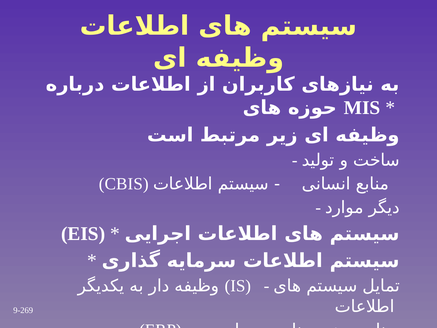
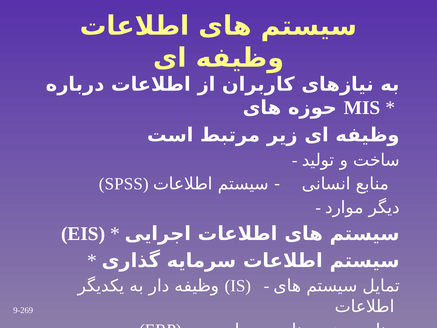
CBIS: CBIS -> SPSS (124, 184)
